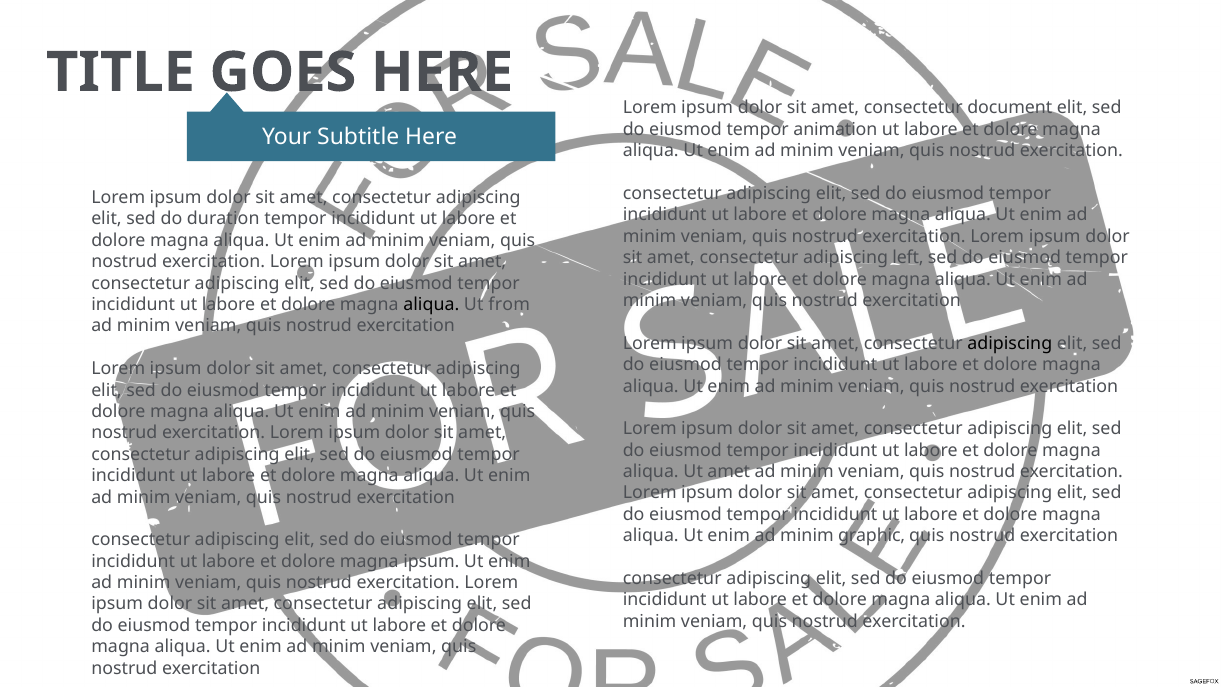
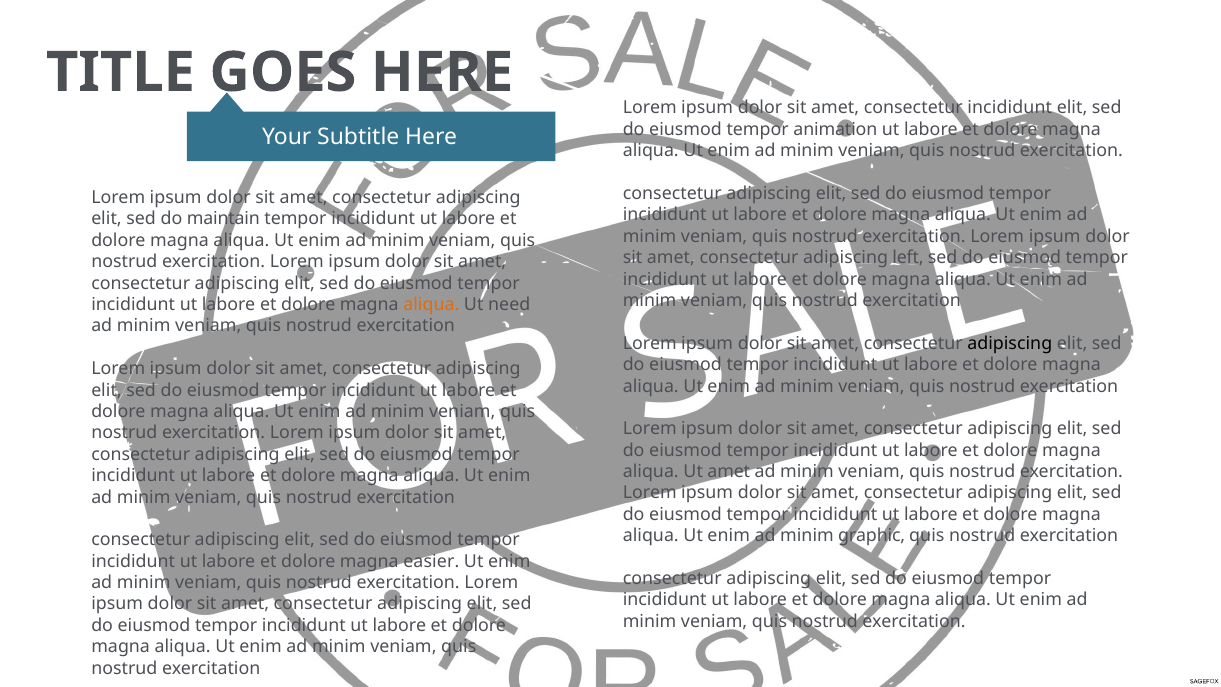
consectetur document: document -> incididunt (1010, 108)
duration: duration -> maintain (223, 219)
aliqua colour: black -> orange (431, 305)
from: from -> need (509, 305)
magna ipsum: ipsum -> easier (431, 561)
